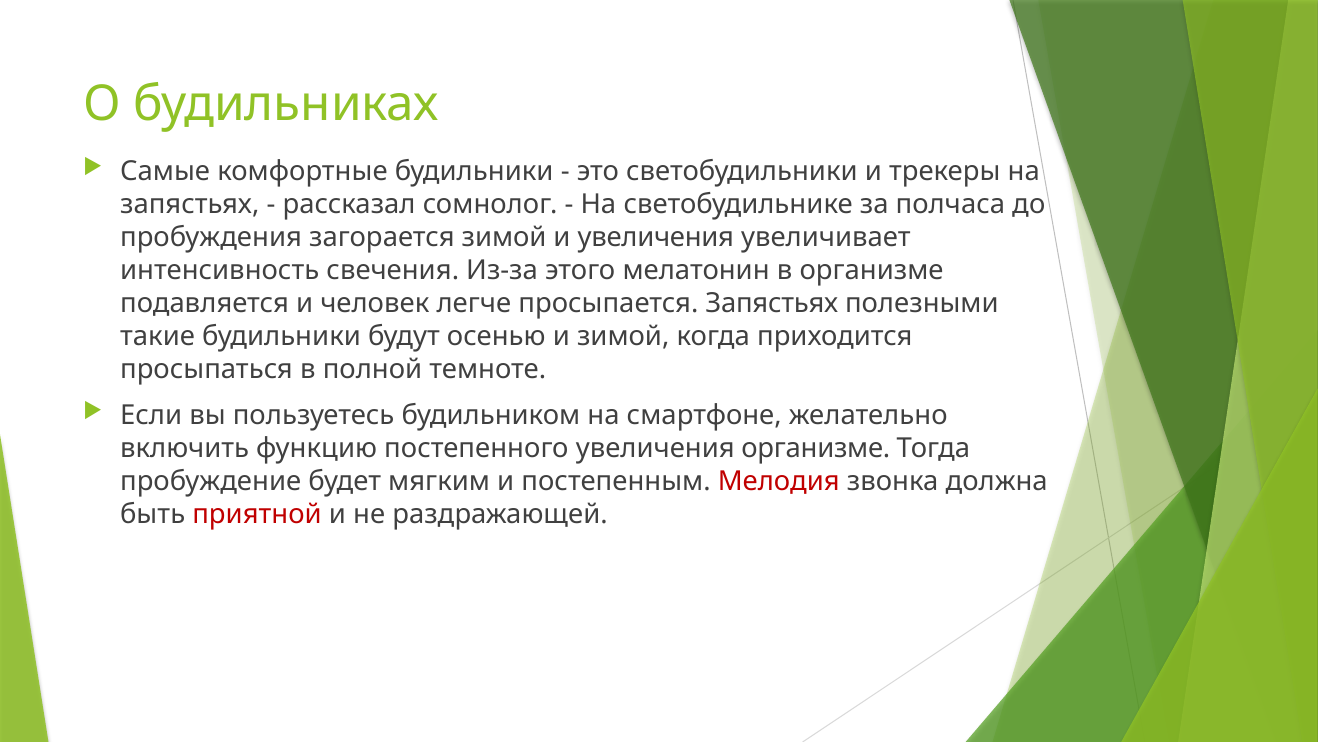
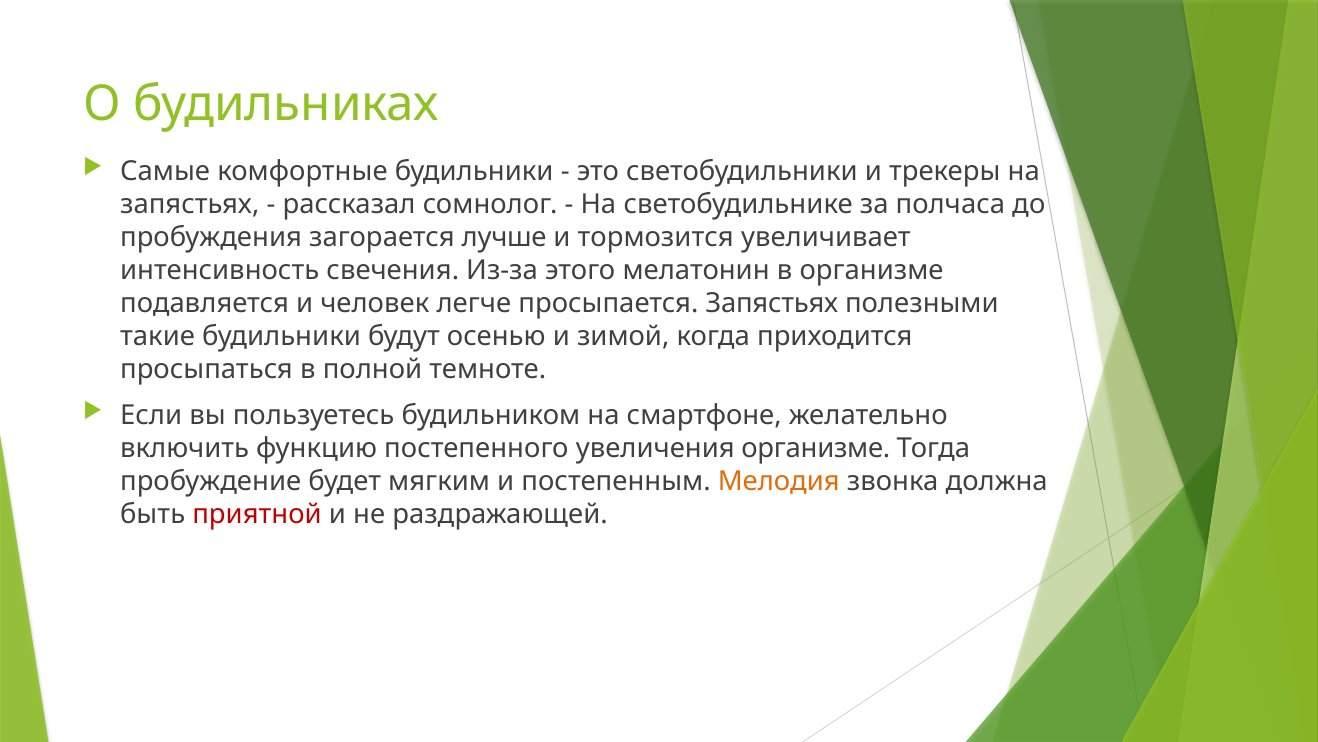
загорается зимой: зимой -> лучше (504, 237)
и увеличения: увеличения -> тормозится (656, 237)
Мелодия colour: red -> orange (779, 481)
